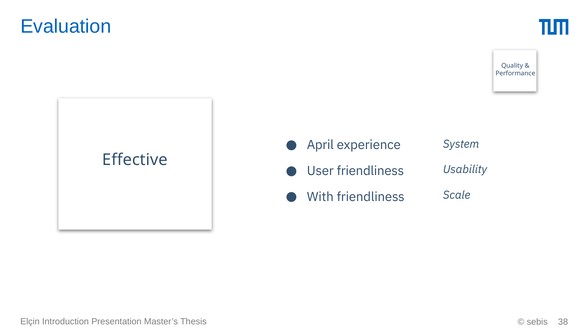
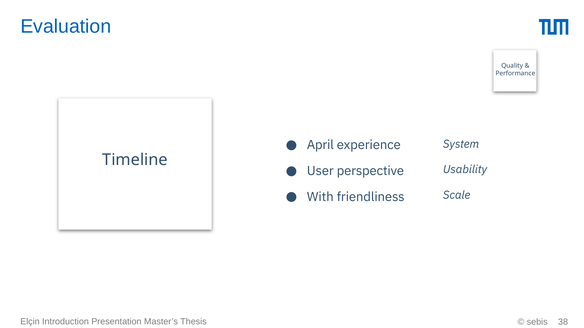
Effective: Effective -> Timeline (135, 160)
User friendliness: friendliness -> perspective (370, 171)
